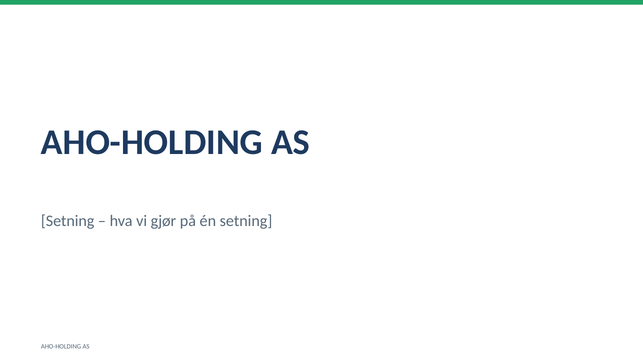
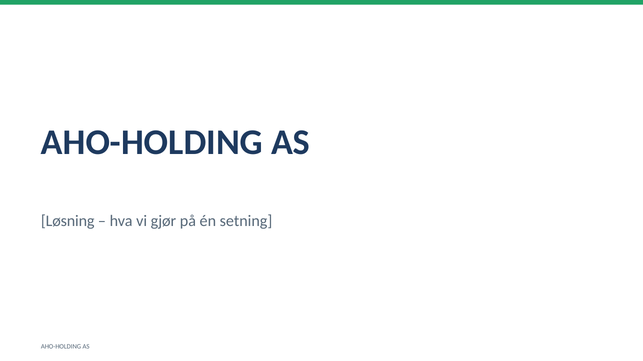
Setning: Setning -> Løsning (68, 221)
